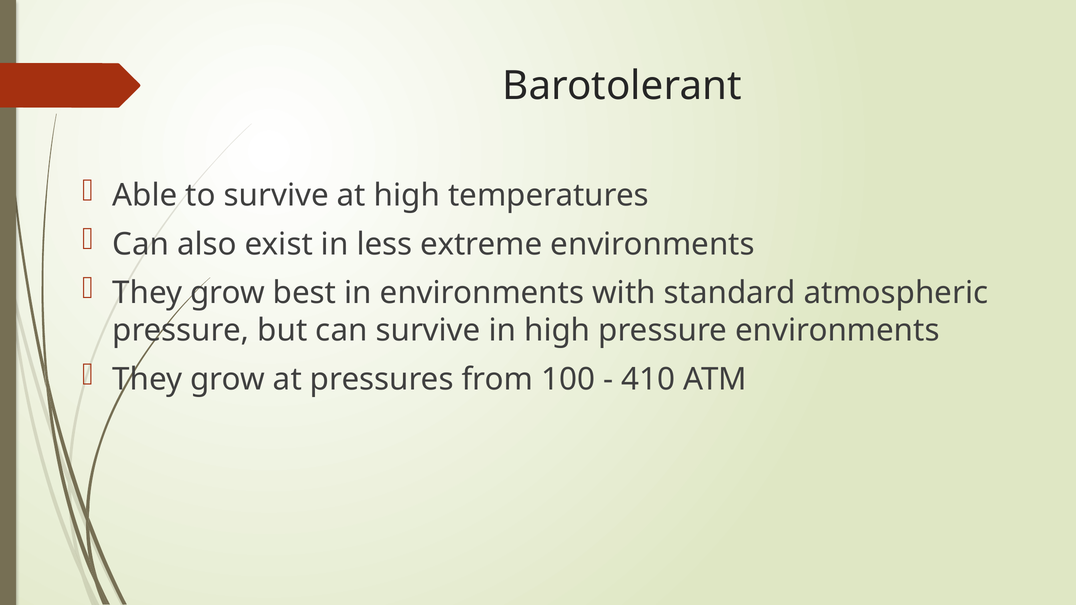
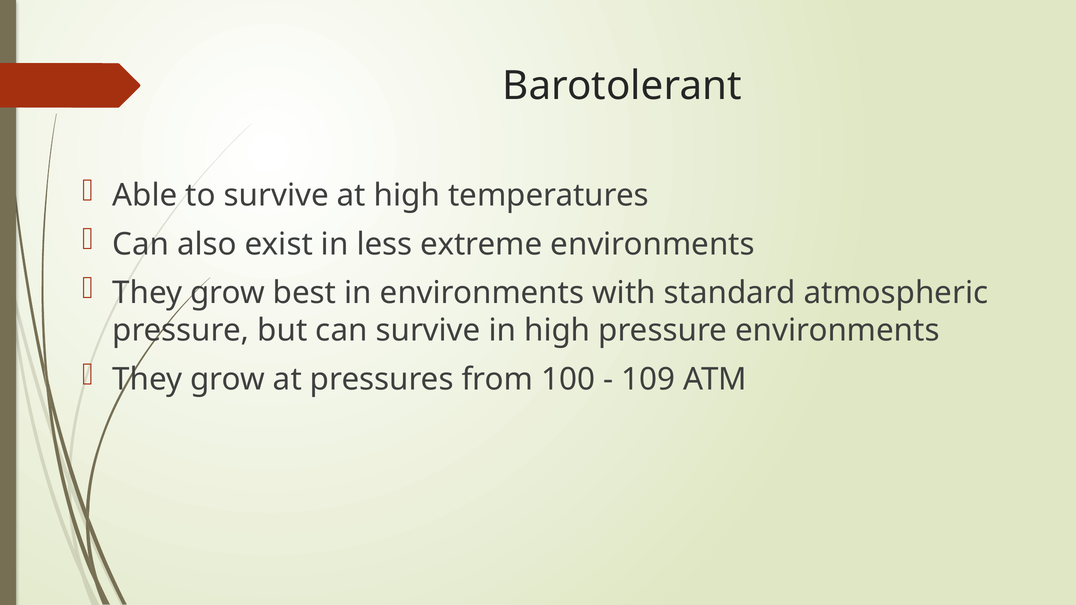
410: 410 -> 109 (648, 379)
